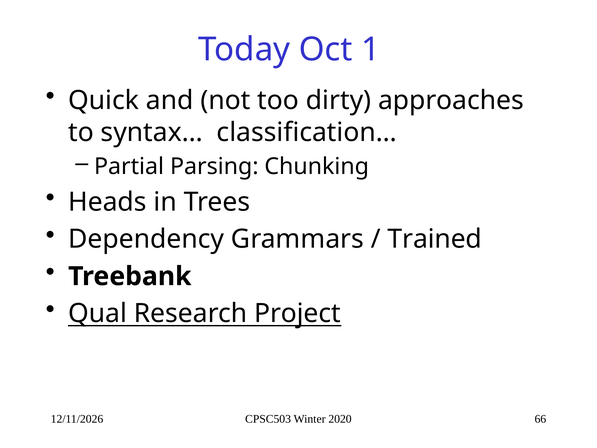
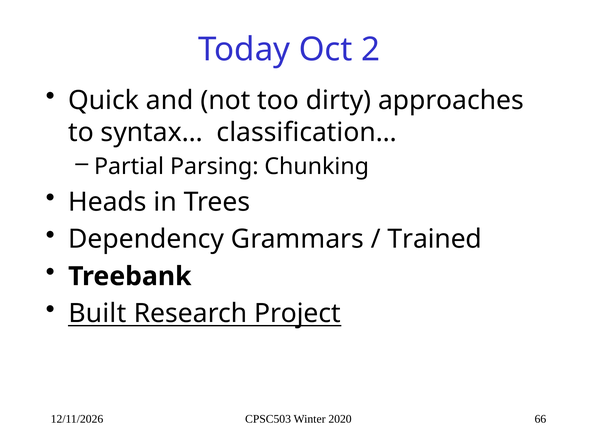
1: 1 -> 2 (371, 50)
Qual: Qual -> Built (97, 313)
